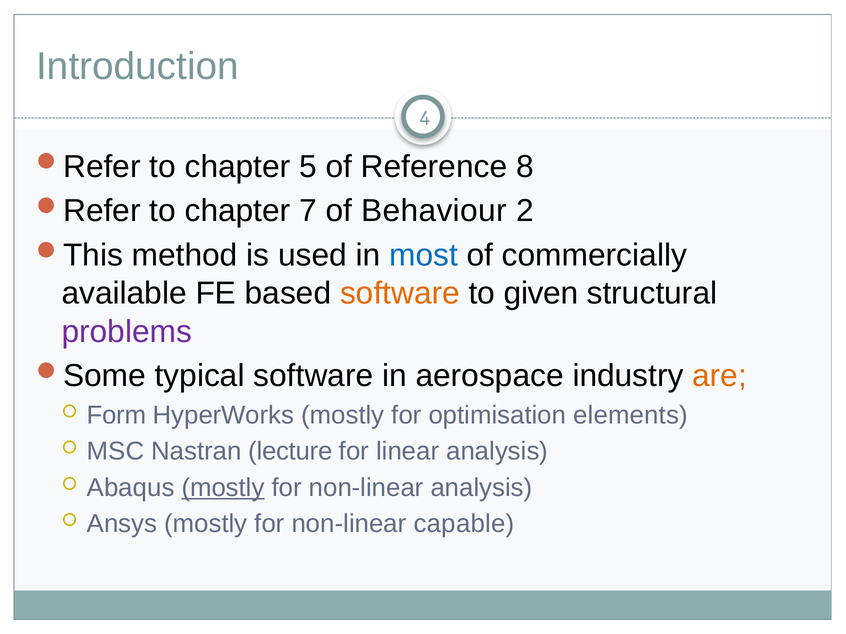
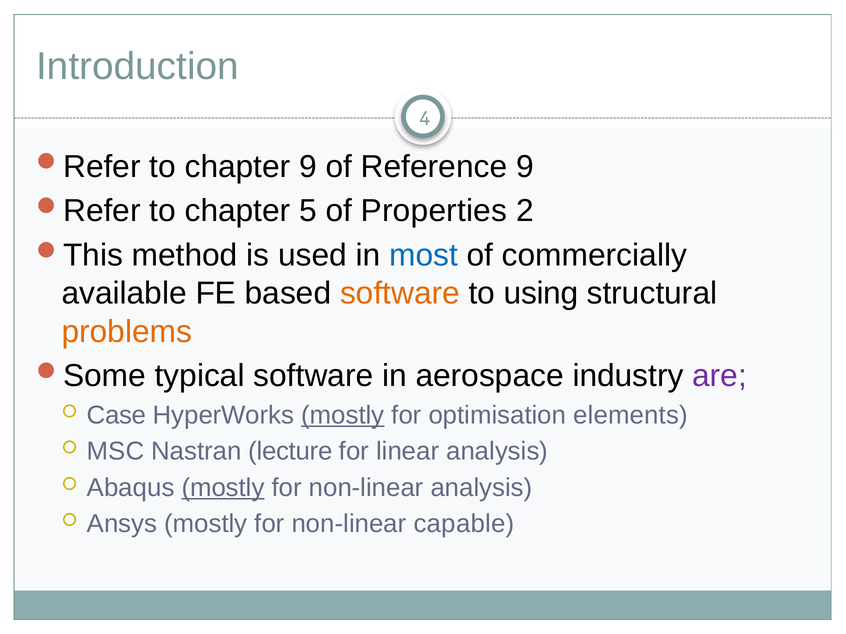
chapter 5: 5 -> 9 (308, 167)
Reference 8: 8 -> 9 (525, 167)
7: 7 -> 5 (308, 211)
Behaviour: Behaviour -> Properties (434, 211)
given: given -> using (541, 294)
problems colour: purple -> orange (127, 332)
are colour: orange -> purple (720, 376)
Form: Form -> Case (116, 416)
mostly underline: none -> present (343, 416)
